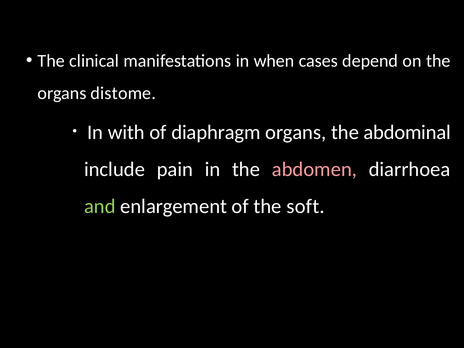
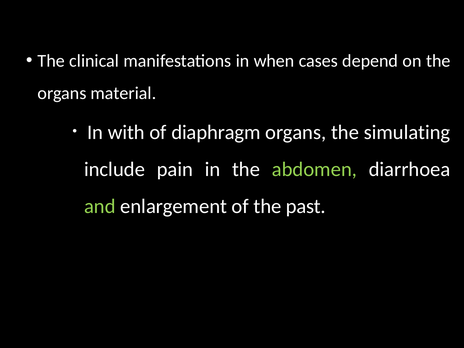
distome: distome -> material (123, 93)
abdominal: abdominal -> simulating (407, 132)
abdomen colour: pink -> light green (314, 169)
soft: soft -> past (306, 206)
